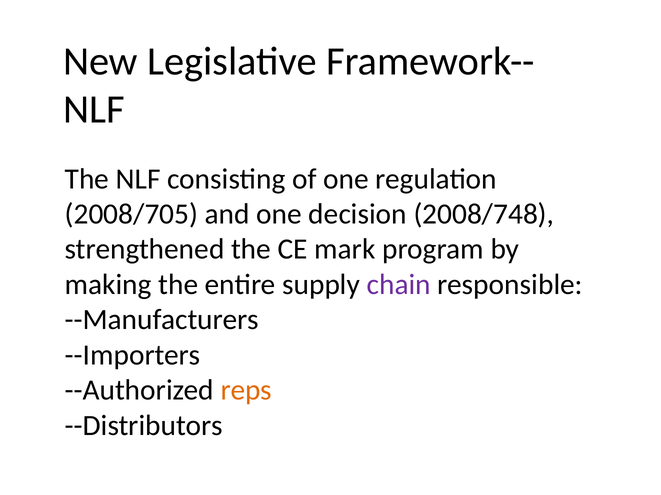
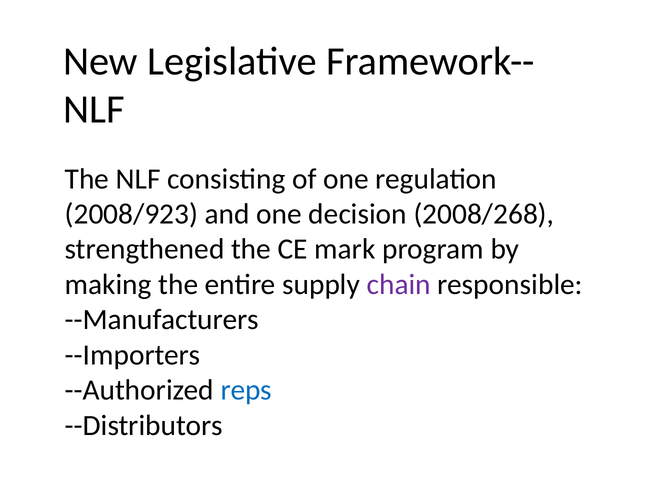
2008/705: 2008/705 -> 2008/923 (131, 214)
2008/748: 2008/748 -> 2008/268 (484, 214)
reps colour: orange -> blue (246, 391)
